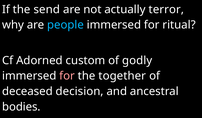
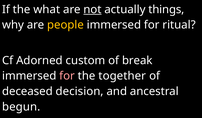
send: send -> what (47, 9)
not underline: none -> present (92, 9)
terror: terror -> things (166, 9)
people colour: light blue -> yellow (65, 25)
godly: godly -> break (137, 61)
bodies: bodies -> begun (21, 107)
